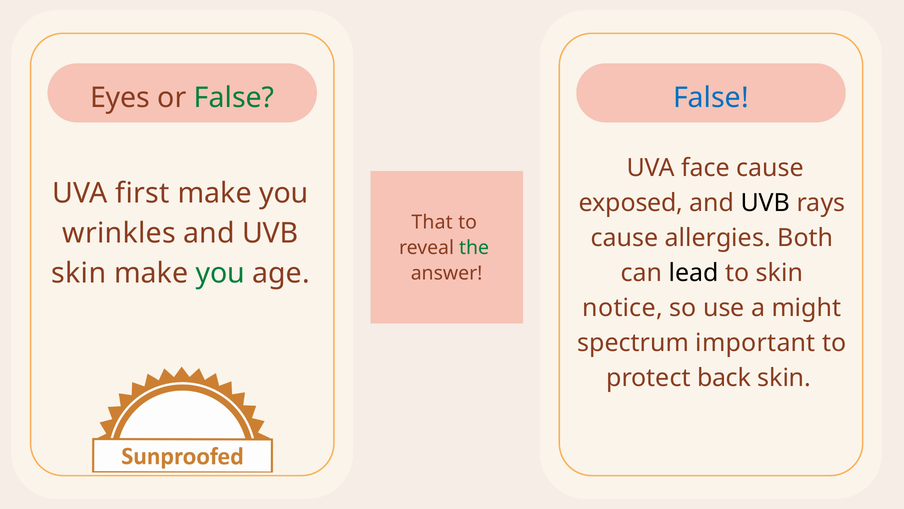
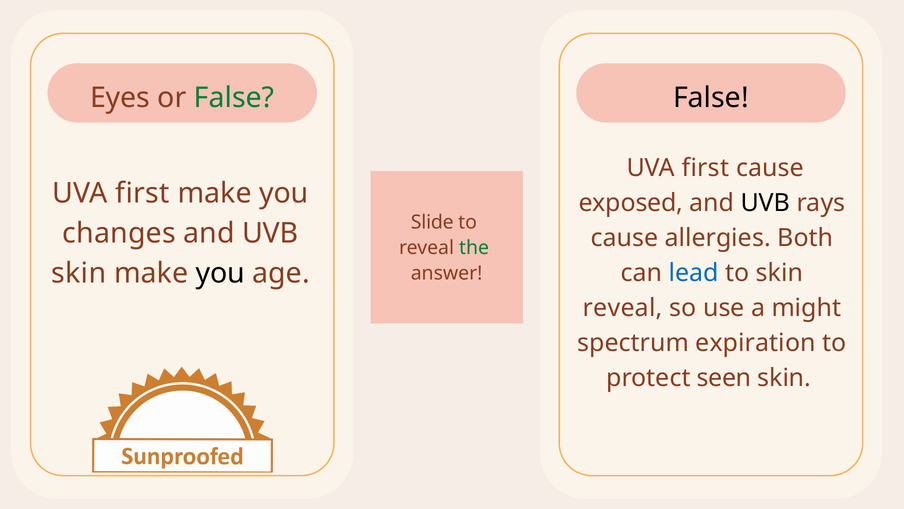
False colour: blue -> black (711, 98)
face: face -> first (705, 168)
That: That -> Slide (432, 222)
wrinkles: wrinkles -> changes (119, 233)
you colour: green -> black (220, 273)
lead colour: black -> blue (694, 273)
notice: notice -> reveal (623, 308)
important: important -> expiration (756, 343)
back: back -> seen (724, 378)
